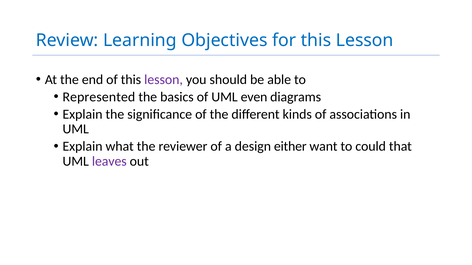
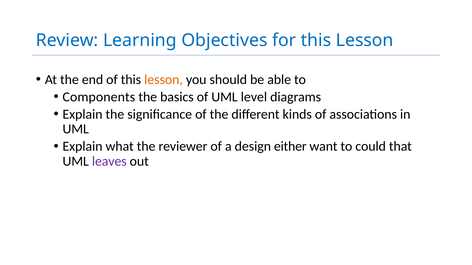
lesson colour: purple -> orange (164, 80)
Represented: Represented -> Components (99, 97)
even: even -> level (254, 97)
